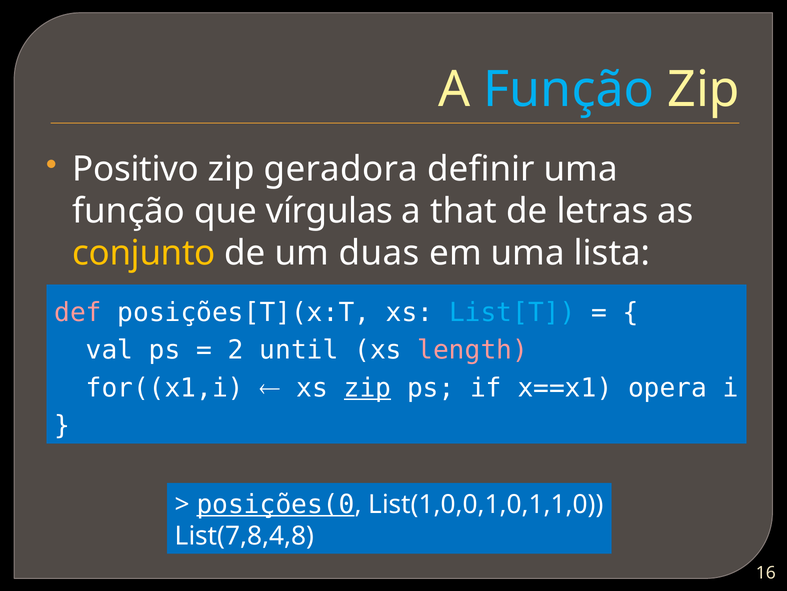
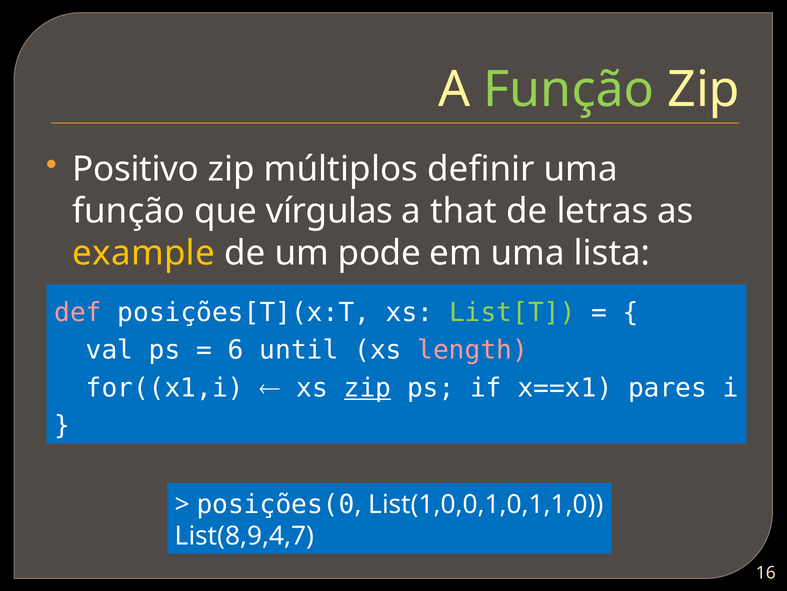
Função colour: light blue -> light green (569, 90)
geradora: geradora -> múltiplos (341, 169)
conjunto: conjunto -> example (144, 253)
duas: duas -> pode (379, 253)
List[T colour: light blue -> light green (512, 312)
2: 2 -> 6 (236, 350)
opera: opera -> pares (668, 387)
posições(0 underline: present -> none (276, 504)
List(7,8,4,8: List(7,8,4,8 -> List(8,9,4,7 (244, 535)
